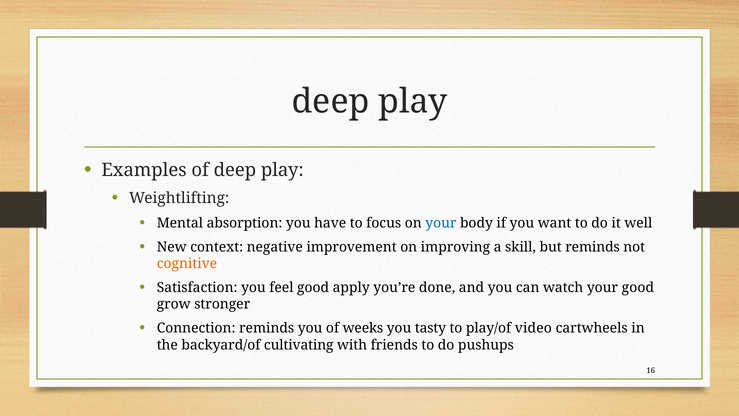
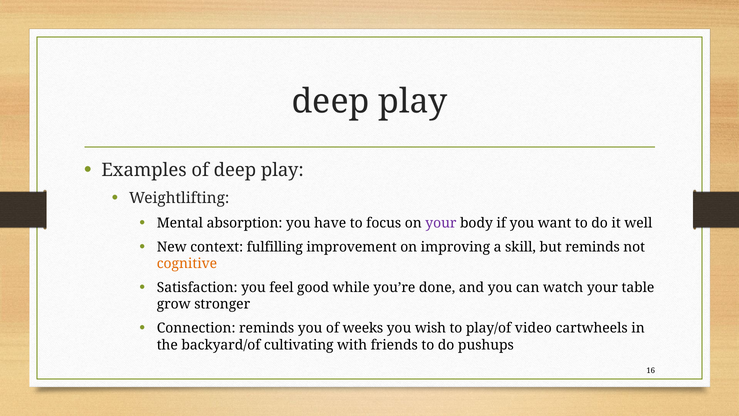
your colour: blue -> purple (441, 223)
negative: negative -> fulfilling (275, 247)
apply: apply -> while (351, 287)
your good: good -> table (638, 287)
tasty: tasty -> wish (430, 328)
